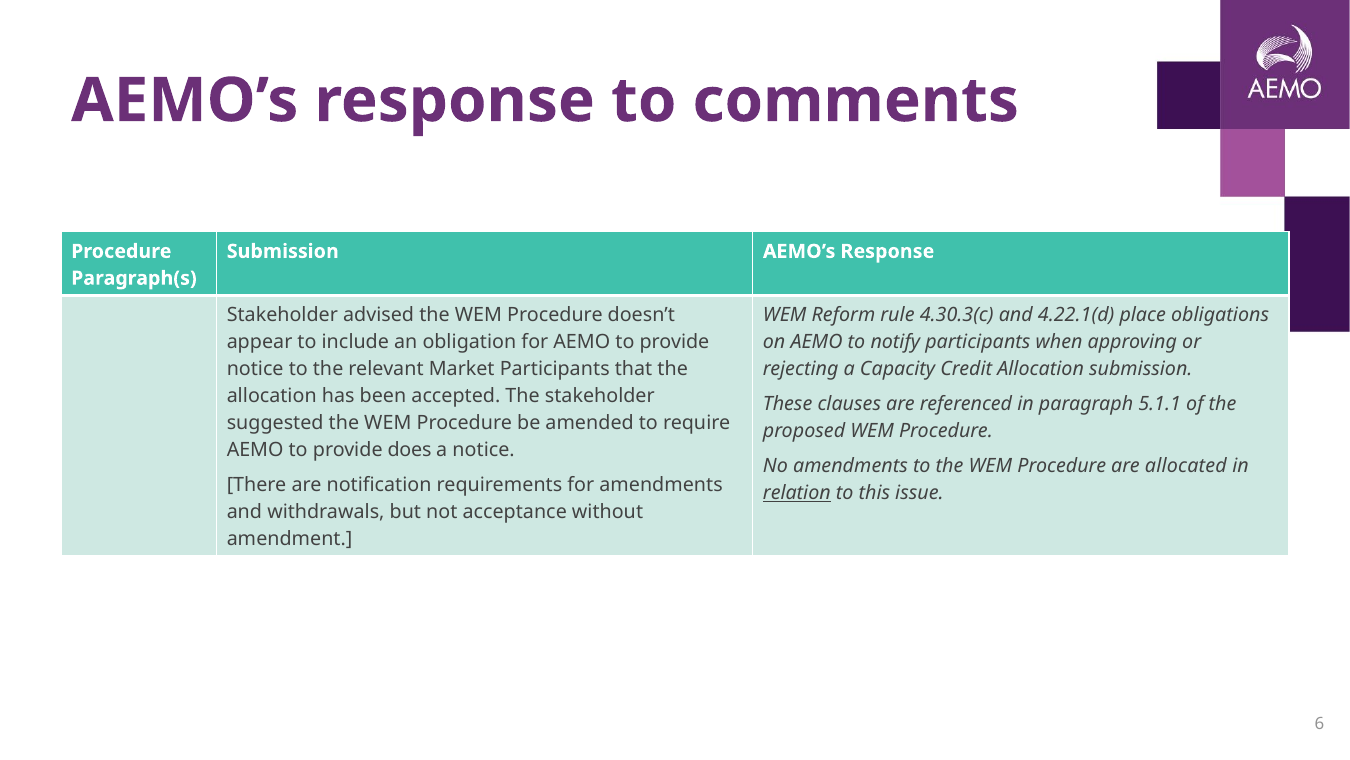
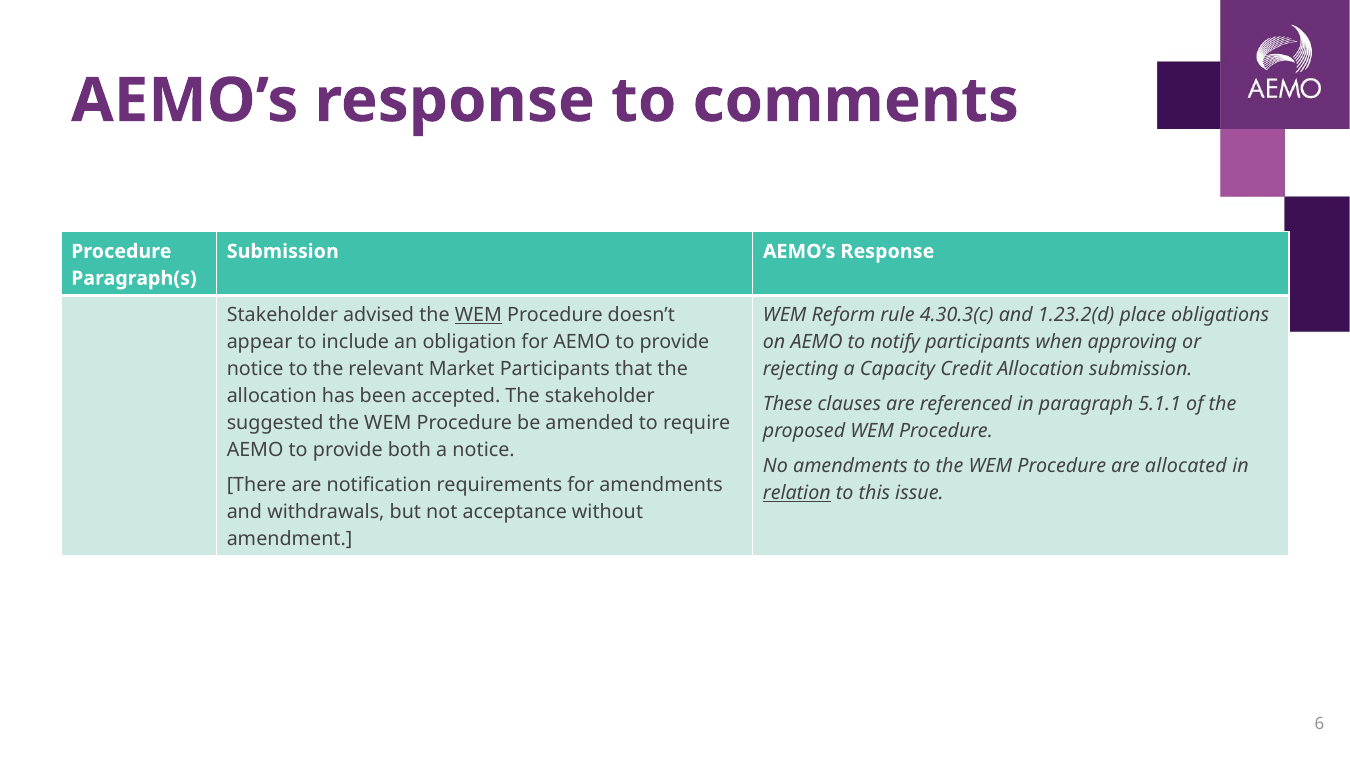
WEM underline: none -> present (478, 315)
4.22.1(d: 4.22.1(d -> 1.23.2(d (1076, 315)
does: does -> both (409, 449)
